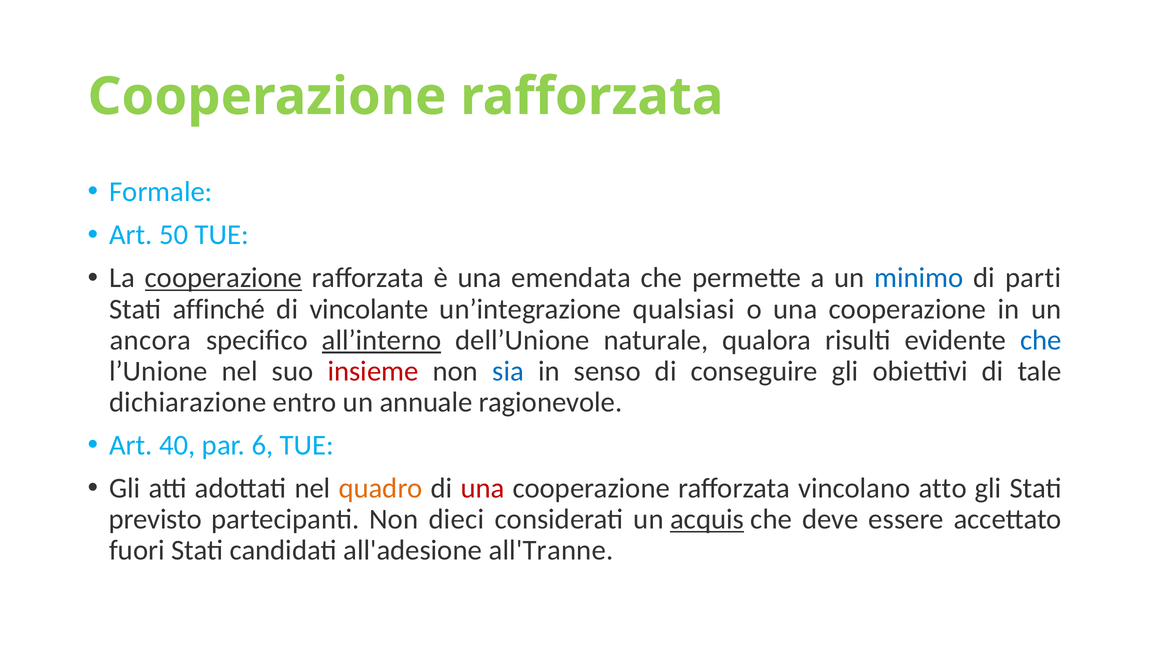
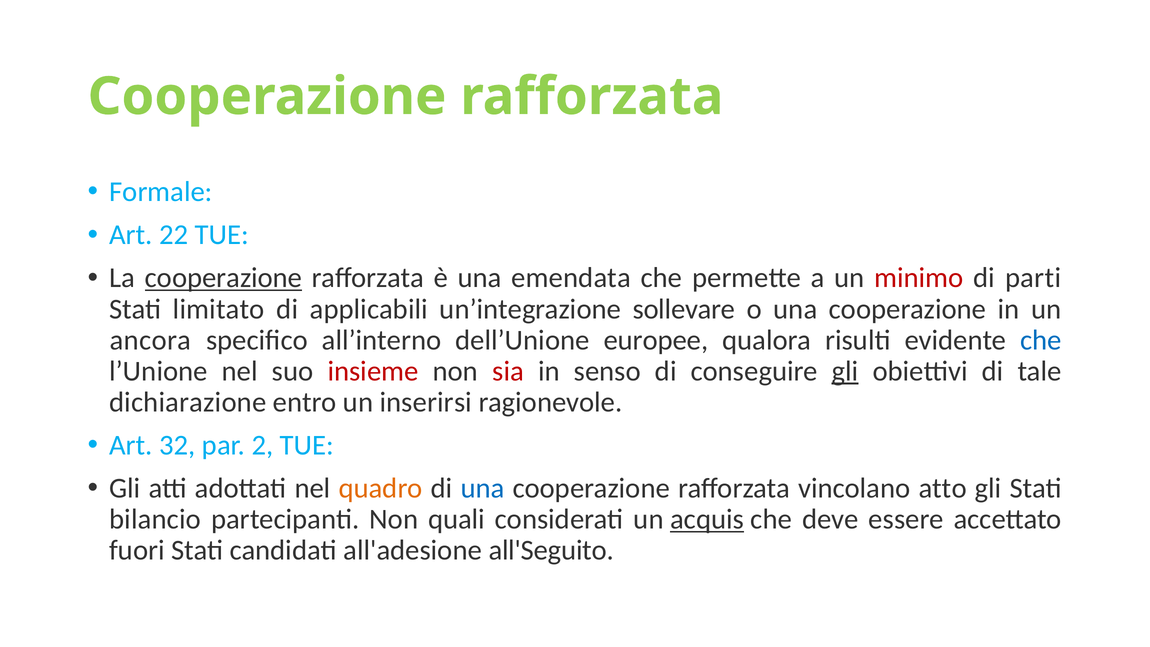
50: 50 -> 22 (174, 235)
minimo colour: blue -> red (919, 278)
affinché: affinché -> limitato (219, 309)
vincolante: vincolante -> applicabili (369, 309)
qualsiasi: qualsiasi -> sollevare (684, 309)
all’interno underline: present -> none (382, 340)
naturale: naturale -> europee (656, 340)
sia colour: blue -> red (508, 371)
gli underline: none -> present (845, 371)
annuale: annuale -> inserirsi (426, 402)
40: 40 -> 32 (177, 445)
6: 6 -> 2 (263, 445)
una colour: red -> blue (483, 488)
previsto: previsto -> bilancio (155, 519)
dieci: dieci -> quali (457, 519)
all'Tranne: all'Tranne -> all'Seguito (551, 550)
